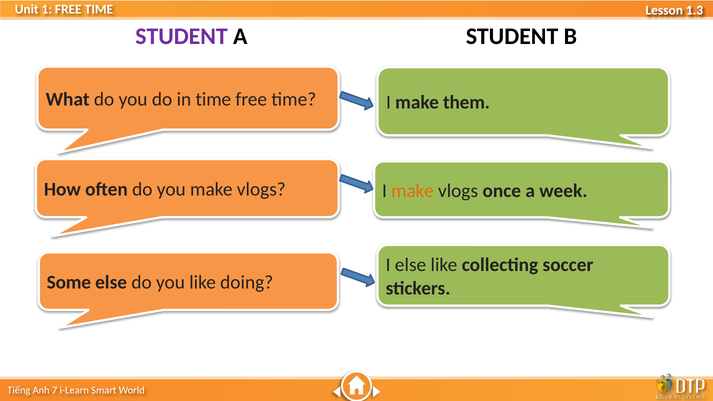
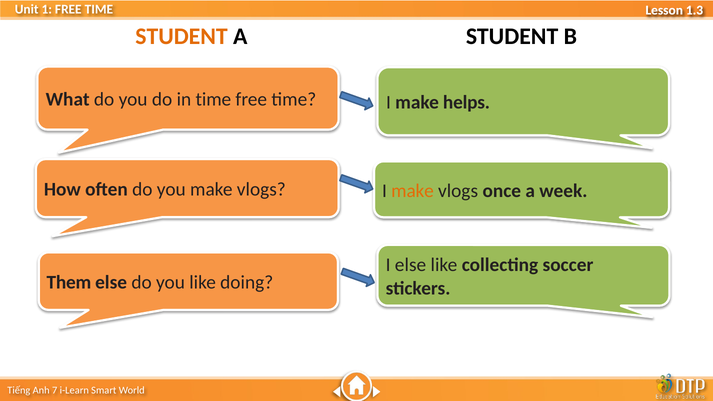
STUDENT colour: purple -> orange (182, 37)
them: them -> helps (467, 103)
Some: Some -> Them (69, 282)
